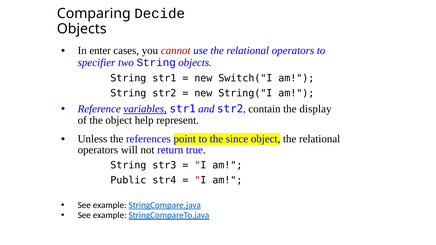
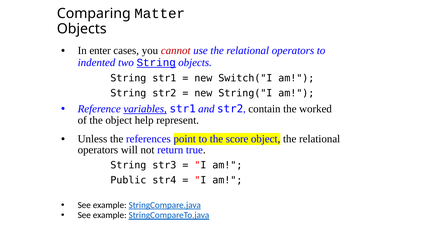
Decide: Decide -> Matter (160, 13)
specifier: specifier -> indented (97, 63)
String underline: none -> present (156, 63)
display: display -> worked (316, 109)
since: since -> score (237, 139)
